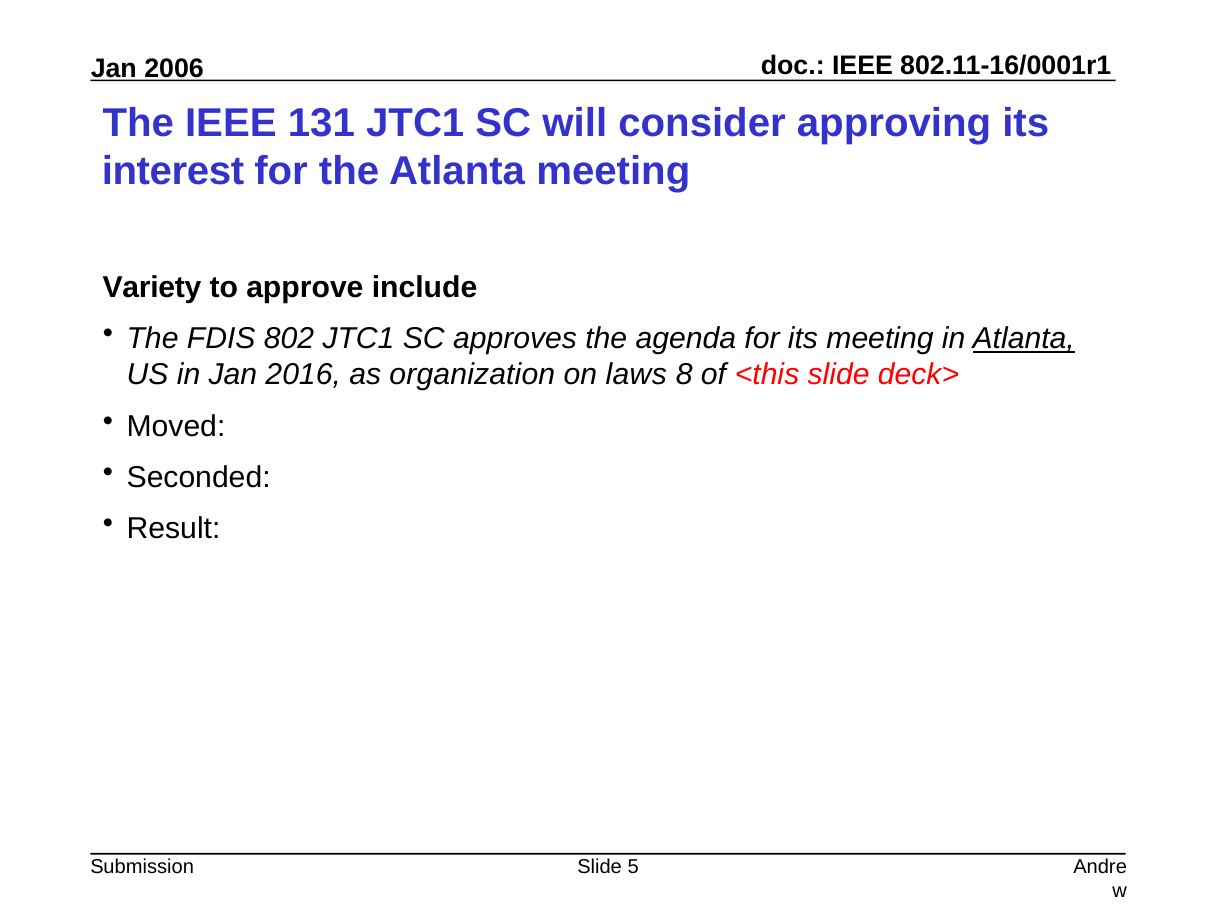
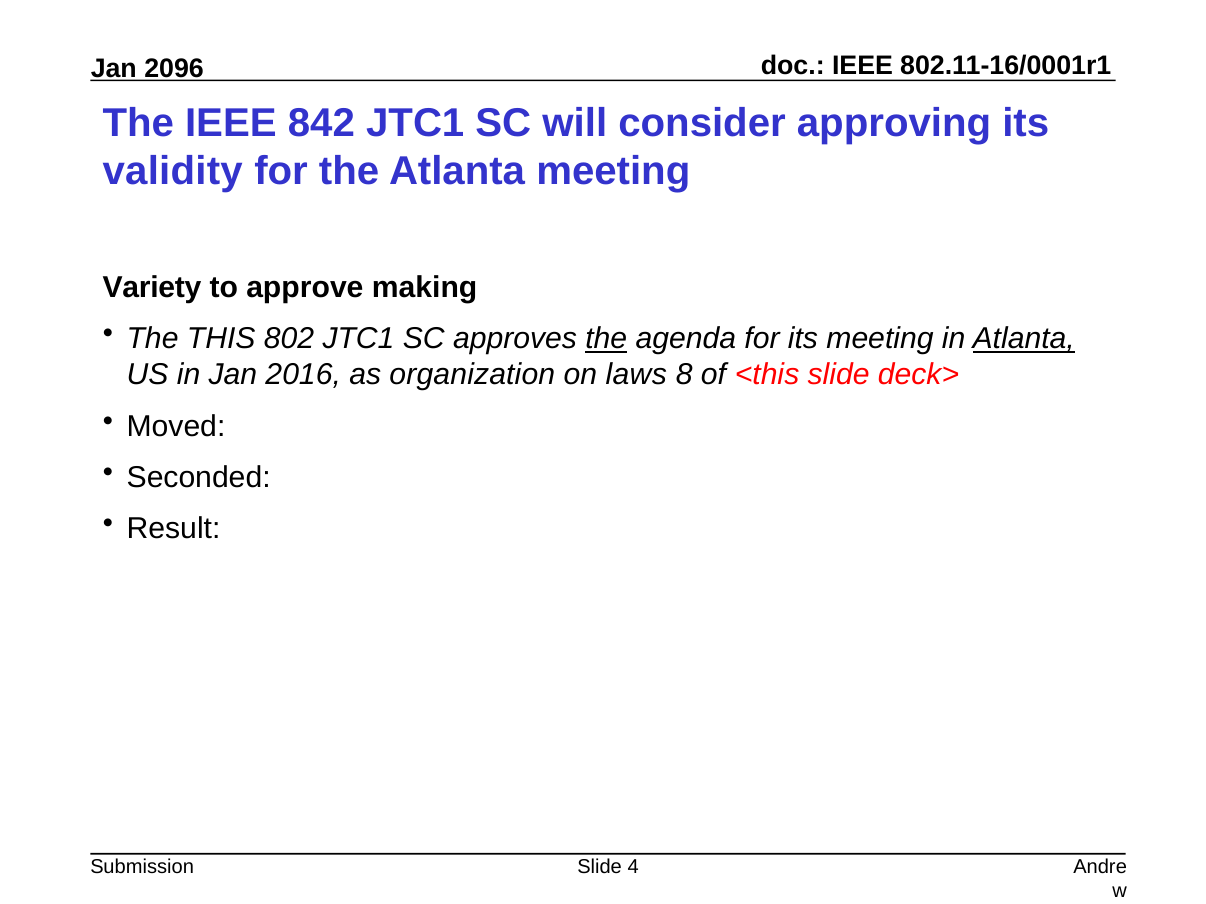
2006: 2006 -> 2096 (174, 69)
131: 131 -> 842 (321, 123)
interest: interest -> validity (173, 172)
include: include -> making (425, 288)
FDIS: FDIS -> THIS (221, 339)
the underline: none -> present (606, 339)
5: 5 -> 4 (633, 867)
